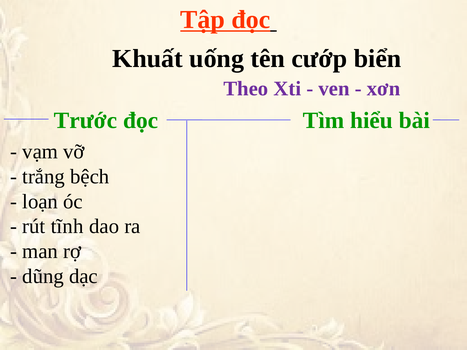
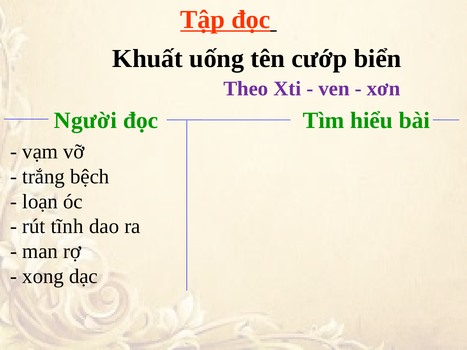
Trước: Trước -> Người (85, 121)
dũng: dũng -> xong (43, 276)
